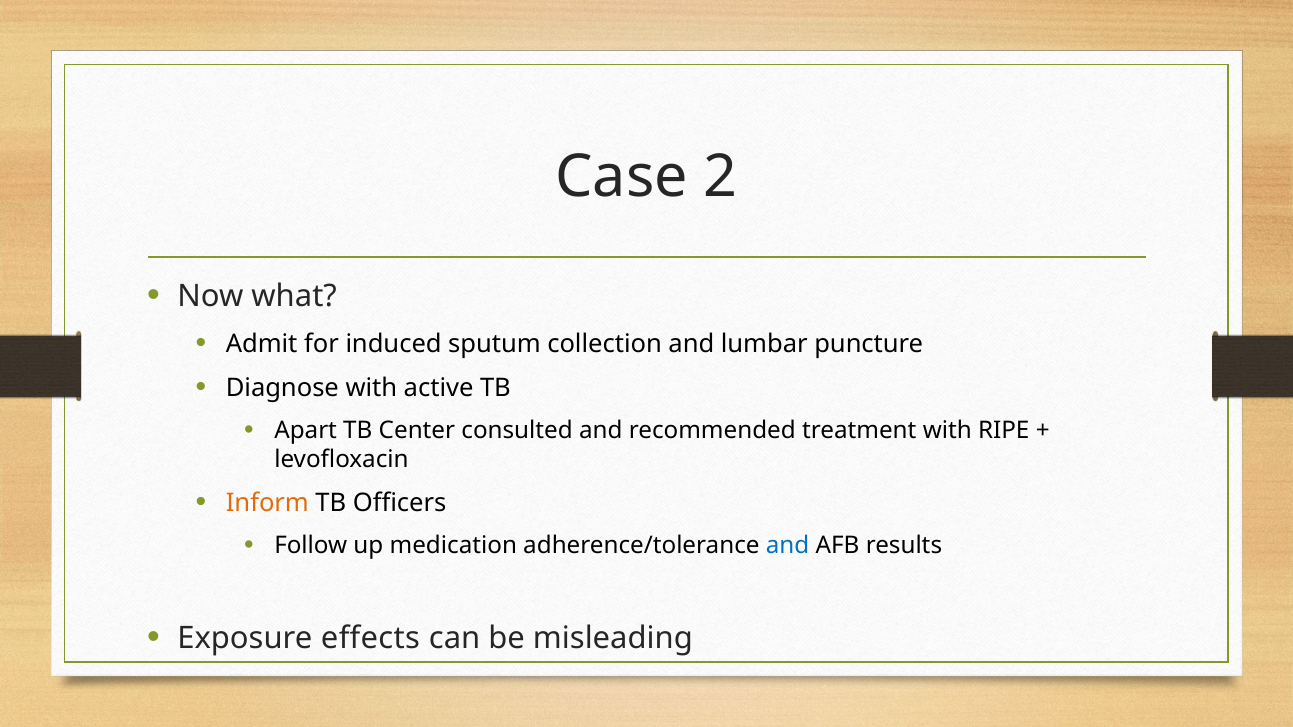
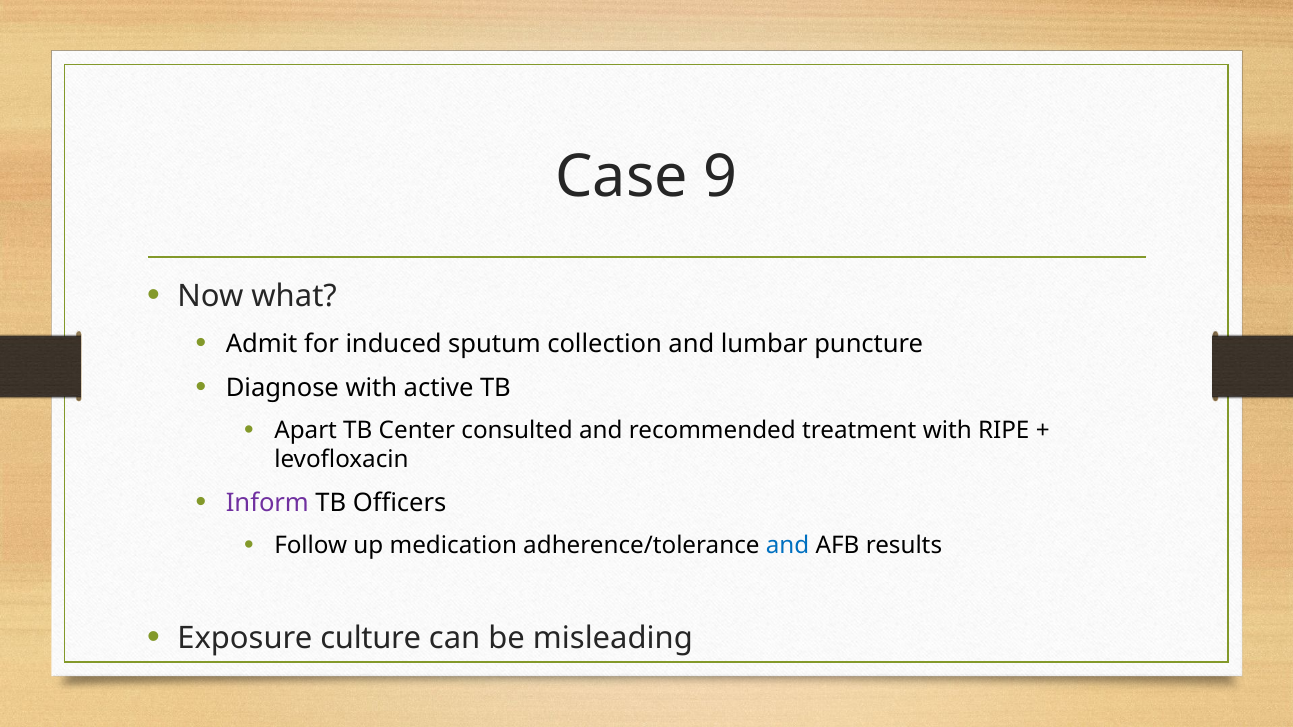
2: 2 -> 9 (720, 177)
Inform colour: orange -> purple (267, 503)
effects: effects -> culture (371, 638)
